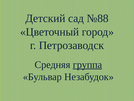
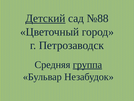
Детский underline: none -> present (45, 18)
